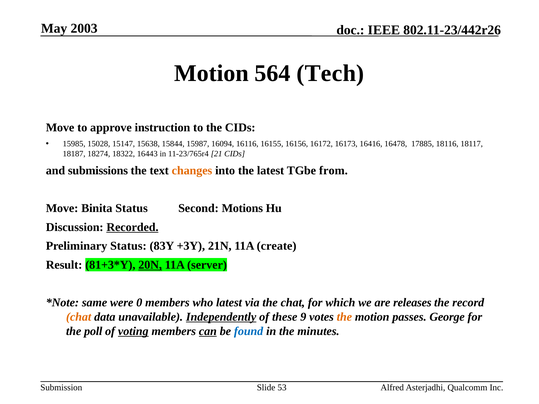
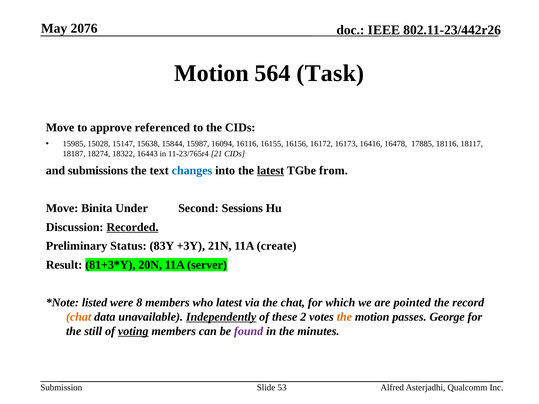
2003: 2003 -> 2076 (84, 29)
Tech: Tech -> Task (330, 73)
instruction: instruction -> referenced (162, 128)
changes colour: orange -> blue (192, 171)
latest underline: none -> present (271, 171)
Binita Status: Status -> Under (132, 208)
Motions: Motions -> Sessions (242, 208)
20N underline: present -> none (150, 265)
same: same -> listed (95, 303)
0: 0 -> 8 (139, 303)
releases: releases -> pointed (412, 303)
9: 9 -> 2 (303, 317)
poll: poll -> still (93, 331)
can underline: present -> none (208, 331)
found colour: blue -> purple (249, 331)
